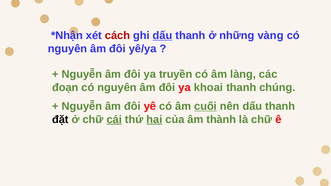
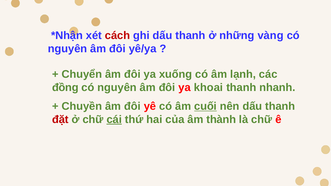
dấu underline: present -> none (163, 36)
Nguyễn: Nguyễn -> Chuyển (82, 74)
truyền: truyền -> xuống (176, 74)
làng: làng -> lạnh (243, 74)
đoạn: đoạn -> đồng (65, 88)
chúng: chúng -> nhanh (277, 88)
Nguyễn: Nguyễn -> Chuyền (82, 106)
đặt colour: black -> red (60, 120)
hai underline: present -> none (154, 120)
